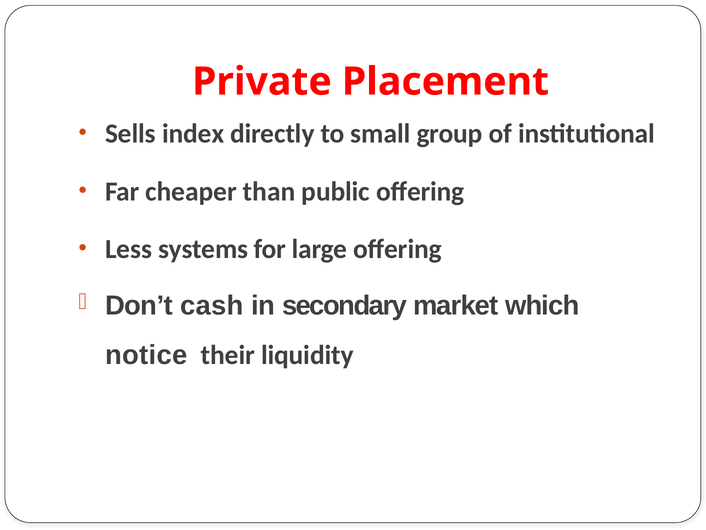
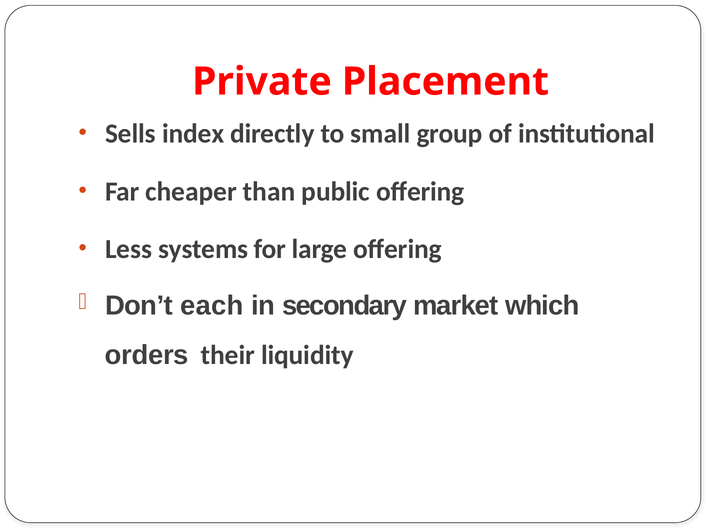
cash: cash -> each (212, 306)
notice: notice -> orders (147, 355)
